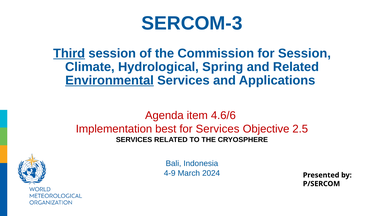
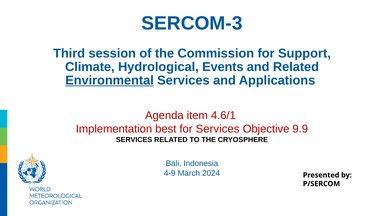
Third underline: present -> none (69, 53)
for Session: Session -> Support (304, 53)
Spring: Spring -> Events (223, 67)
4.6/6: 4.6/6 -> 4.6/1 (223, 115)
2.5: 2.5 -> 9.9 (300, 129)
